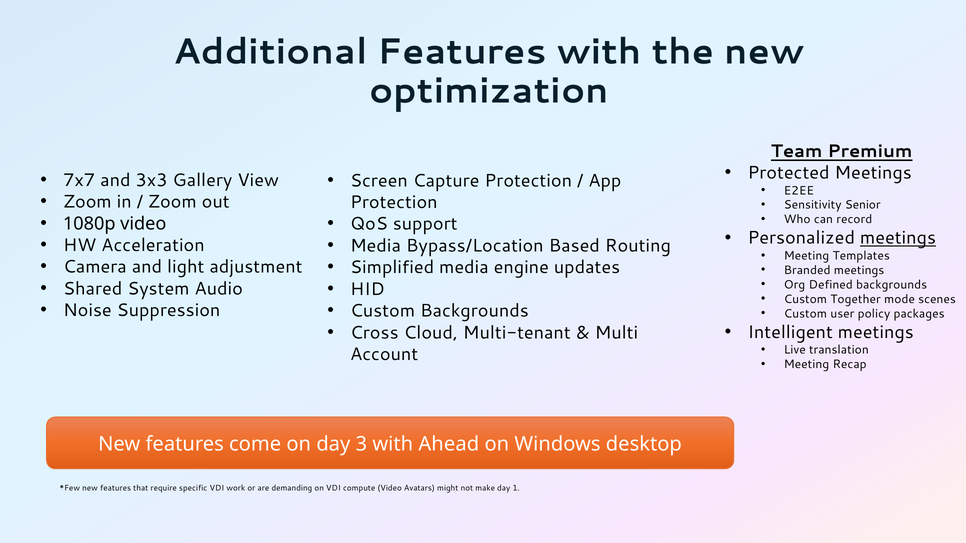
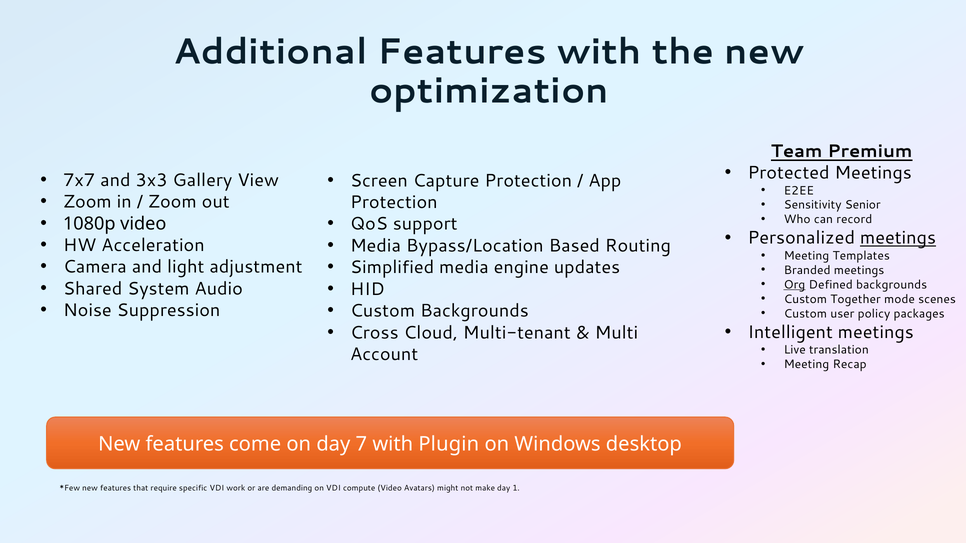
Org underline: none -> present (795, 285)
3: 3 -> 7 (361, 445)
Ahead: Ahead -> Plugin (449, 445)
